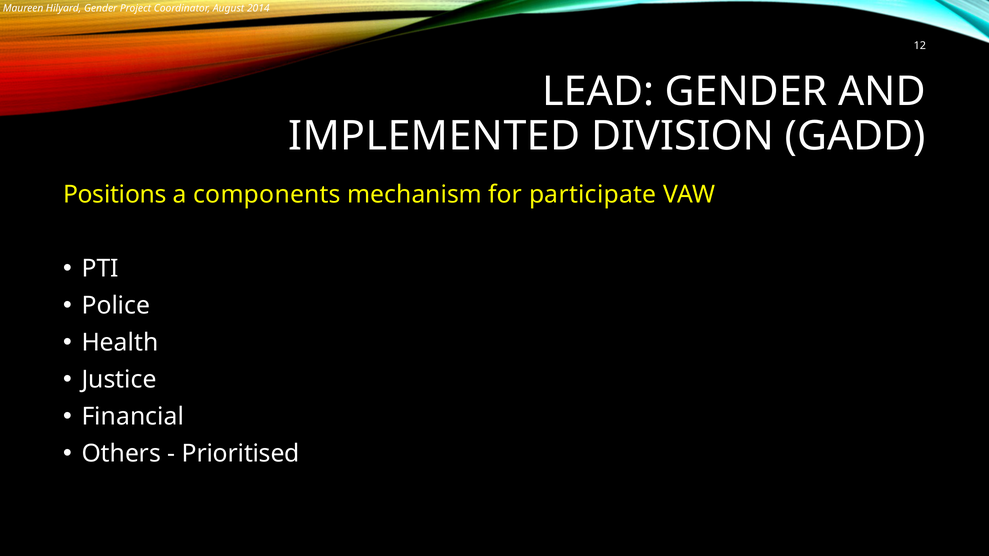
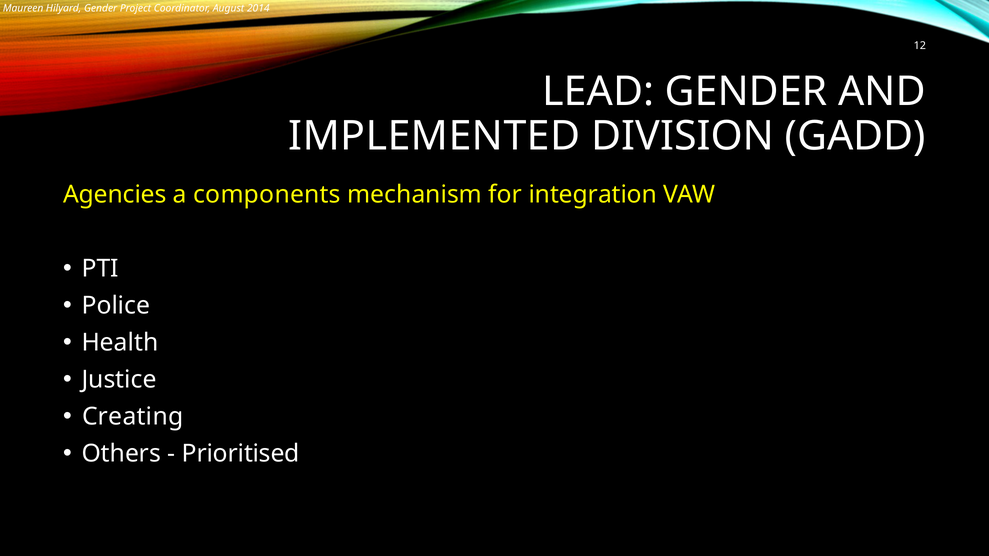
Positions: Positions -> Agencies (115, 195)
participate: participate -> integration (593, 195)
Financial: Financial -> Creating (133, 417)
